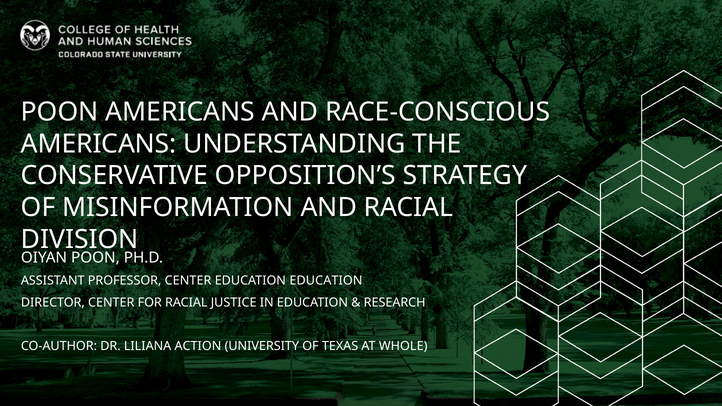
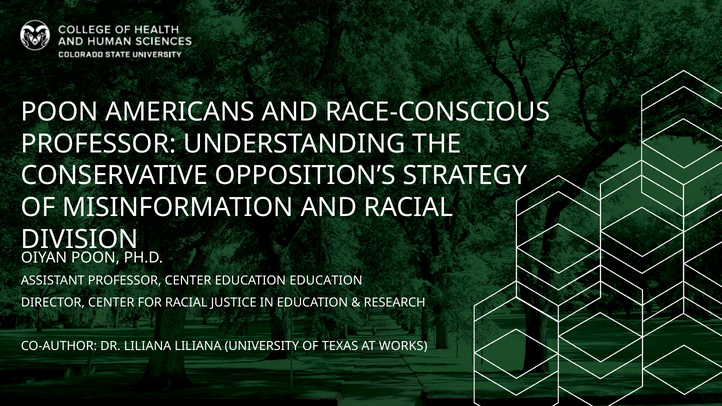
AMERICANS: AMERICANS -> PROFESSOR (99, 144)
LILIANA ACTION: ACTION -> LILIANA (198, 346)
WHOLE: WHOLE -> WORKS (403, 346)
